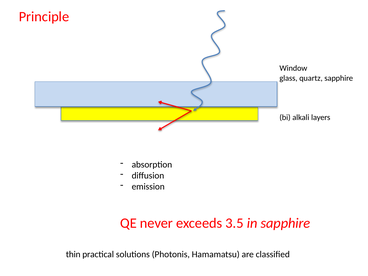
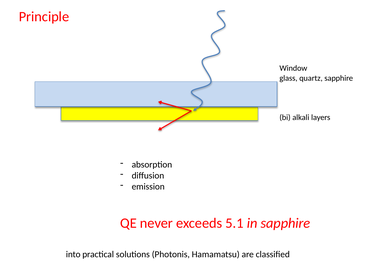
3.5: 3.5 -> 5.1 (234, 223)
thin: thin -> into (73, 254)
